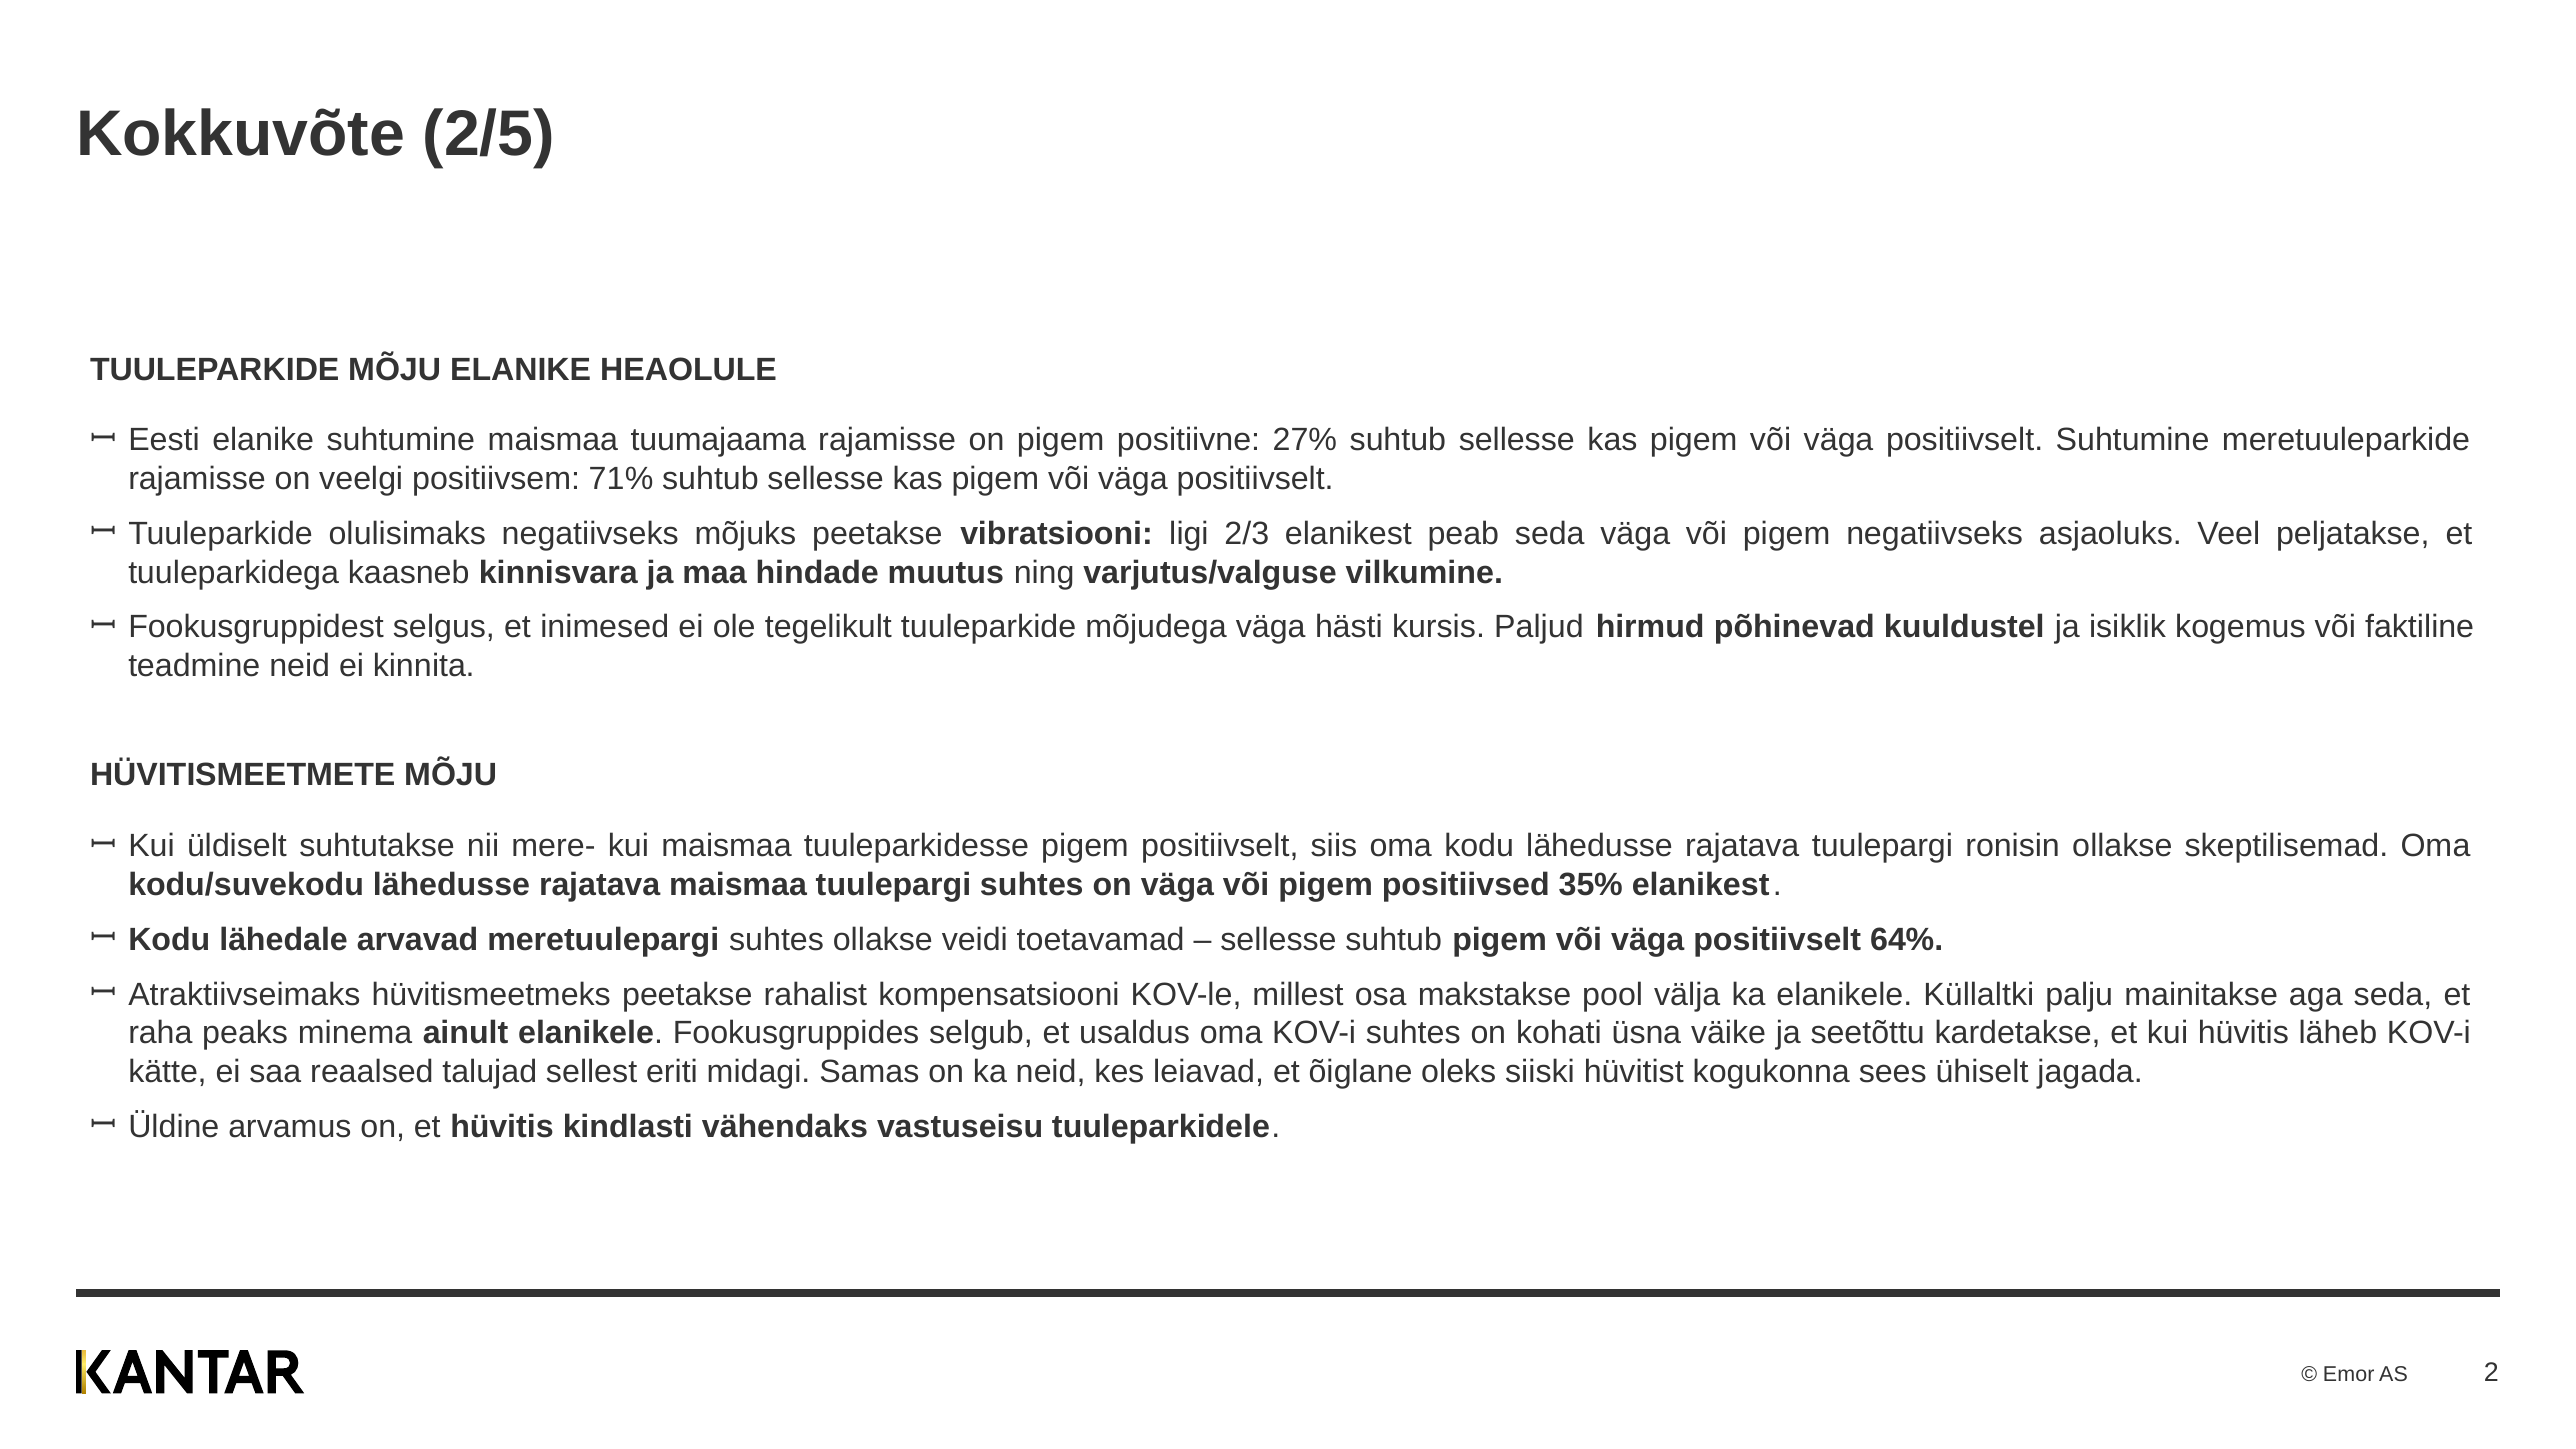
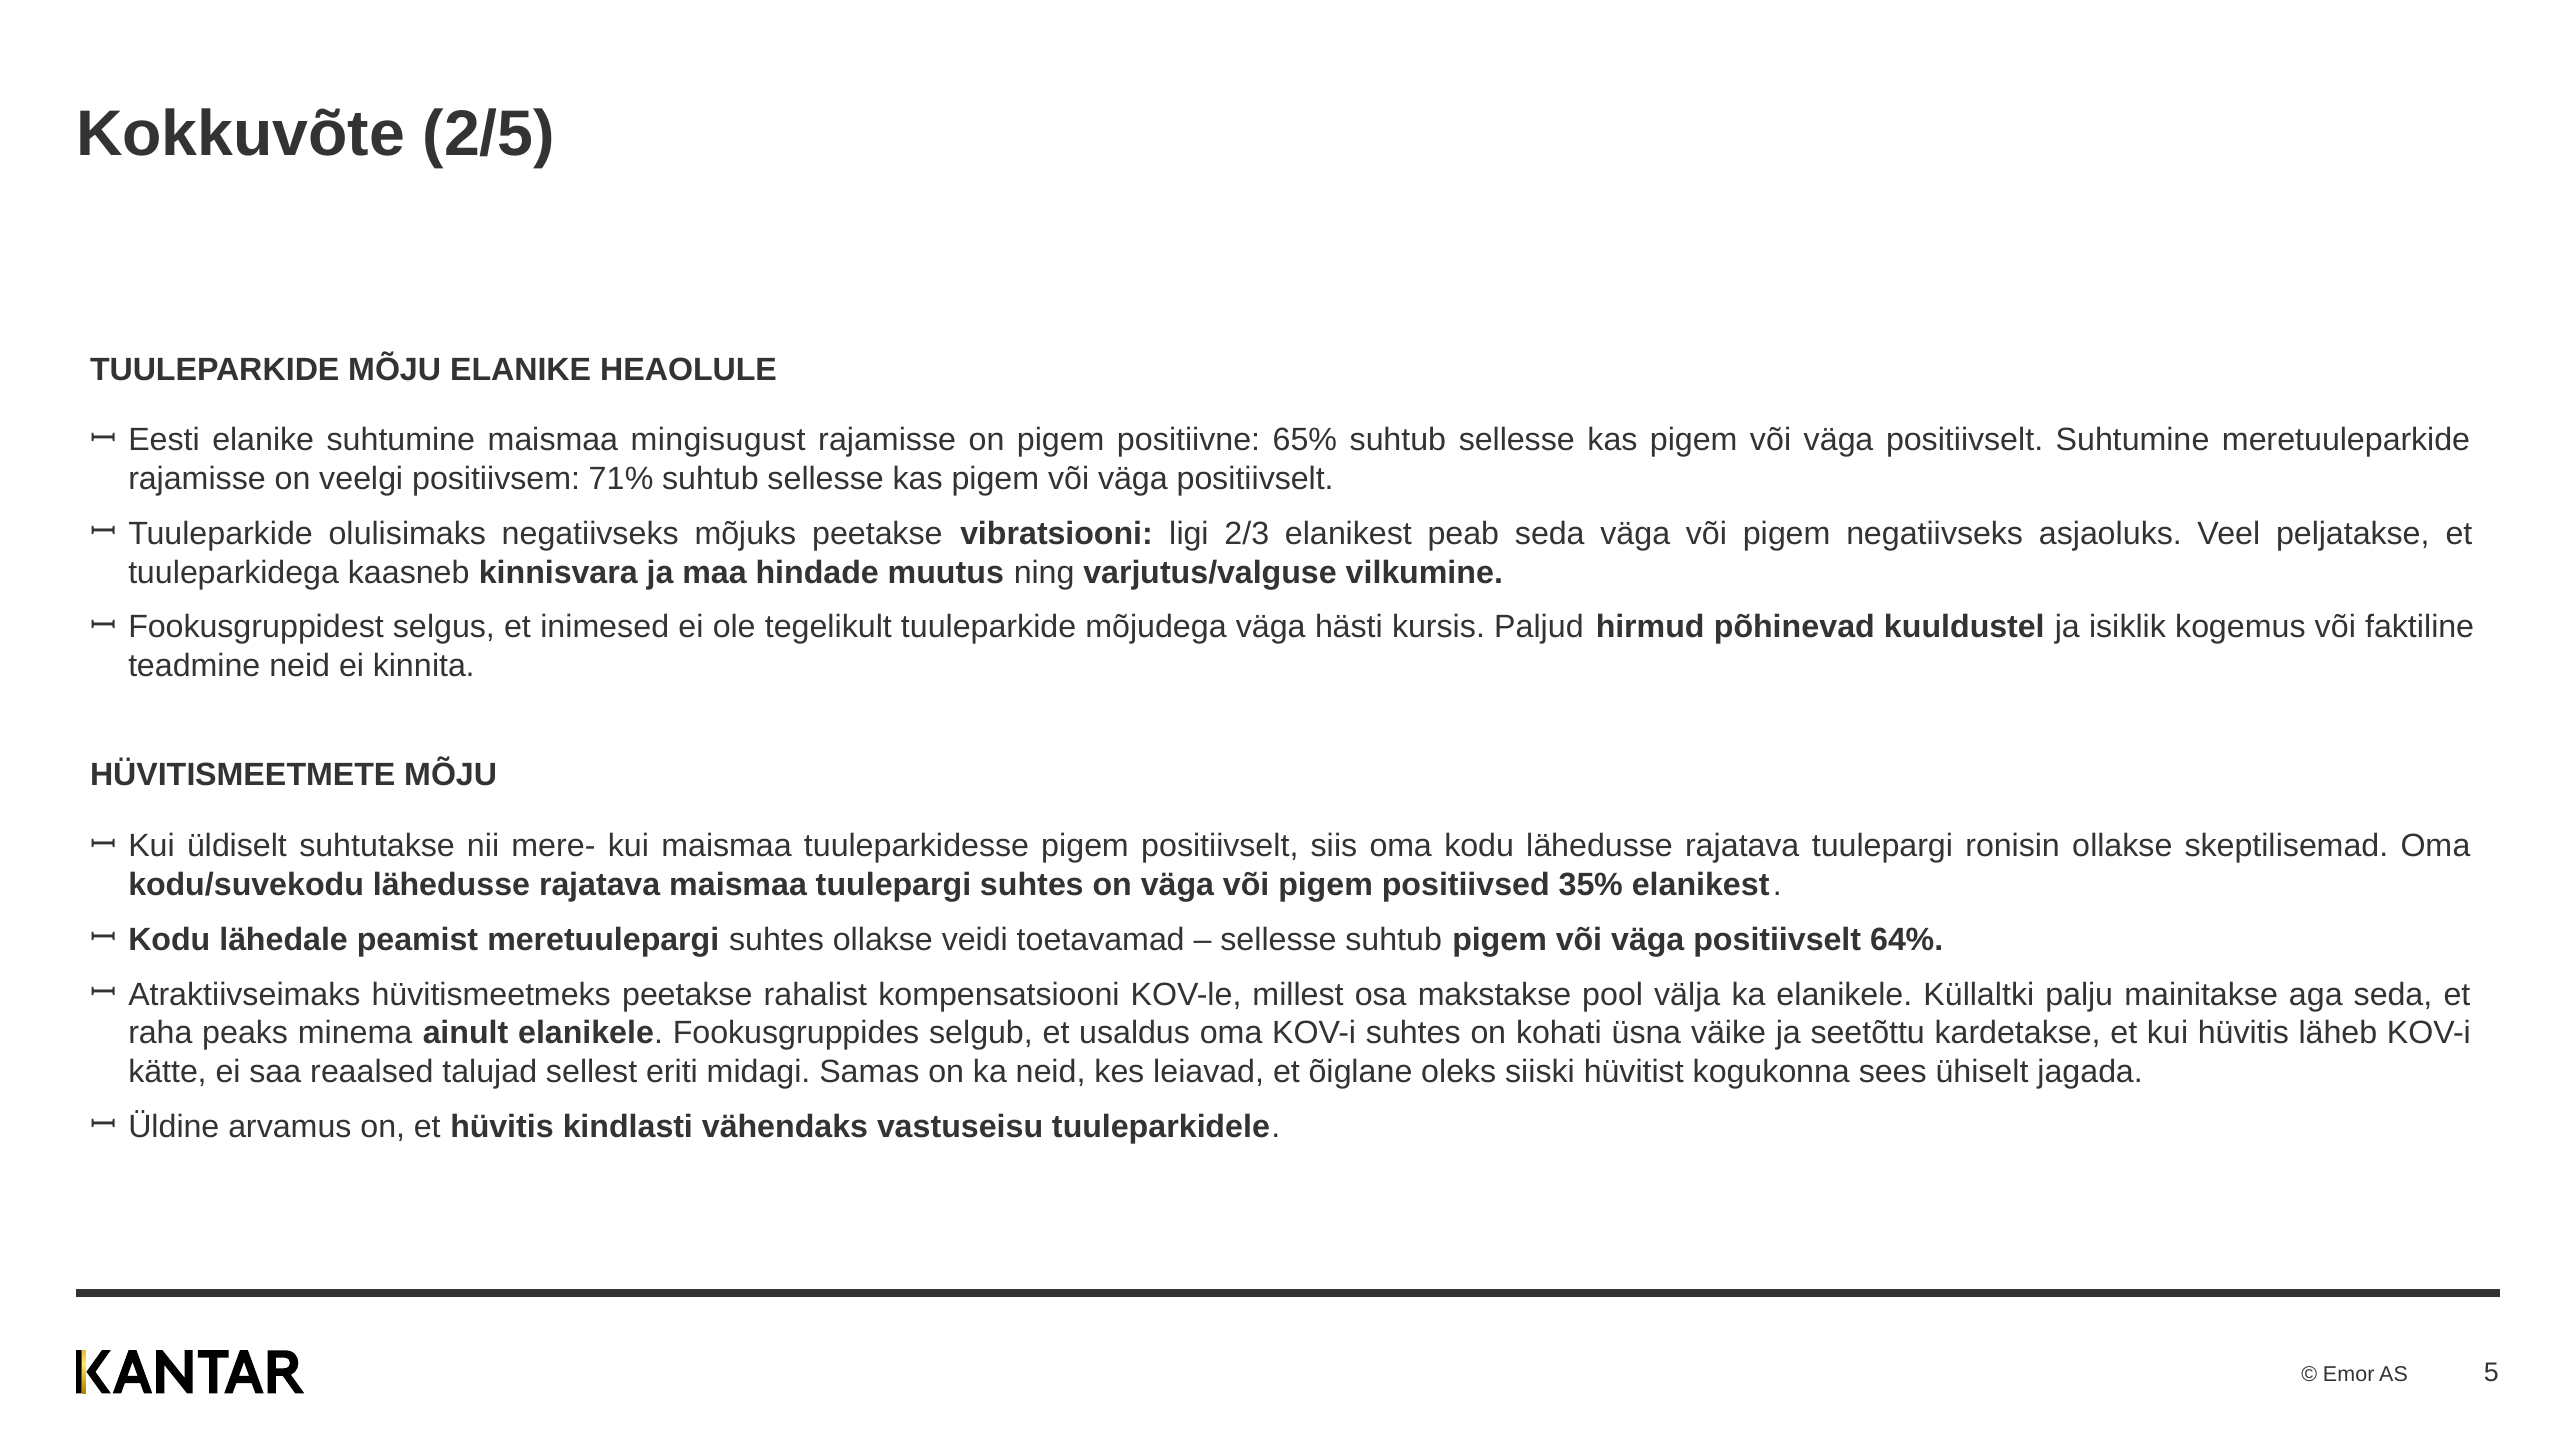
tuumajaama: tuumajaama -> mingisugust (718, 440)
27%: 27% -> 65% (1305, 440)
arvavad: arvavad -> peamist (417, 940)
2: 2 -> 5 (2491, 1373)
